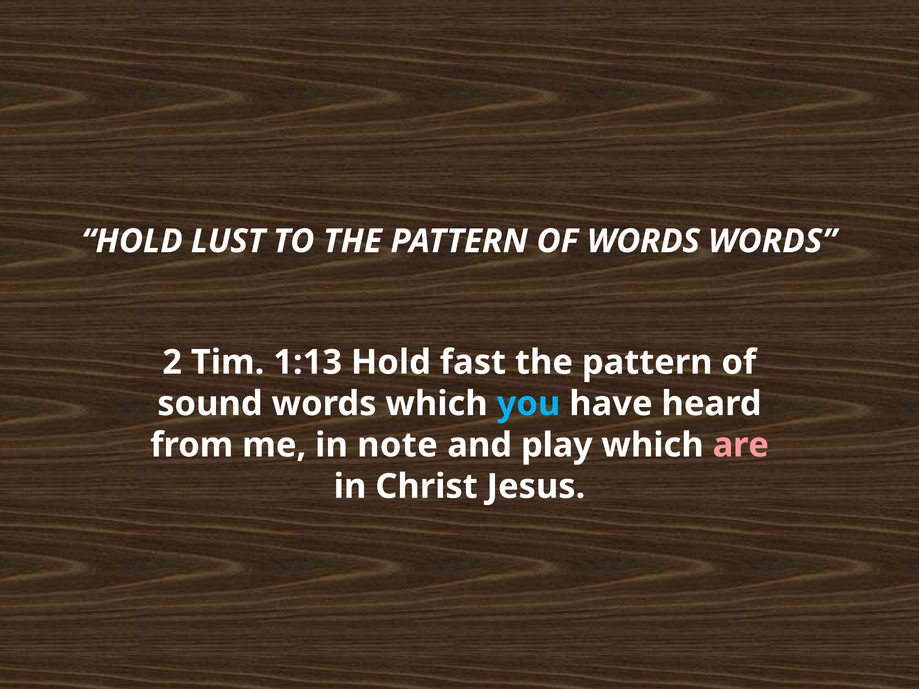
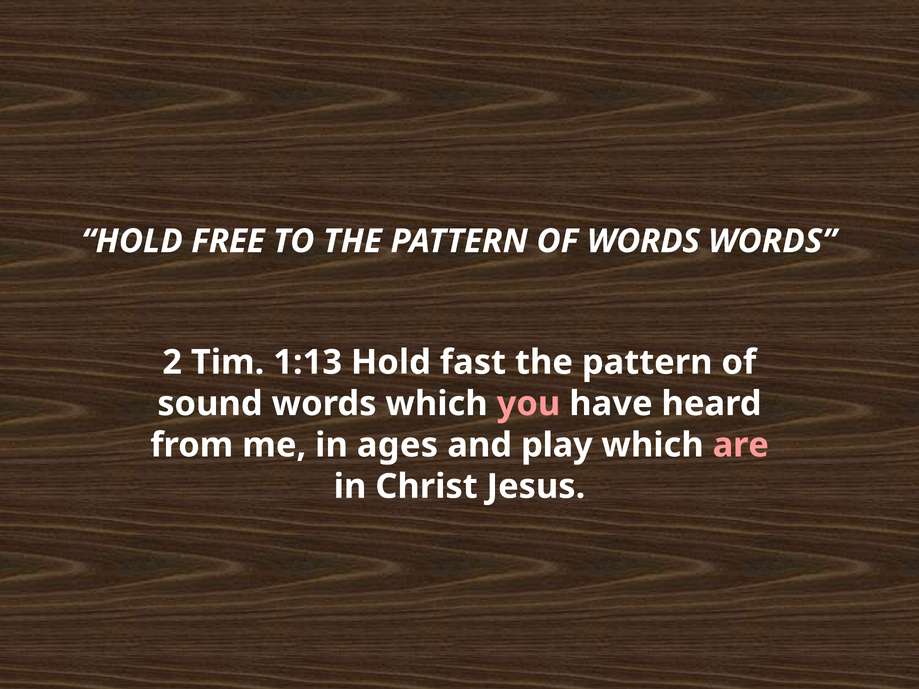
LUST: LUST -> FREE (228, 241)
you colour: light blue -> pink (528, 404)
note: note -> ages (397, 445)
